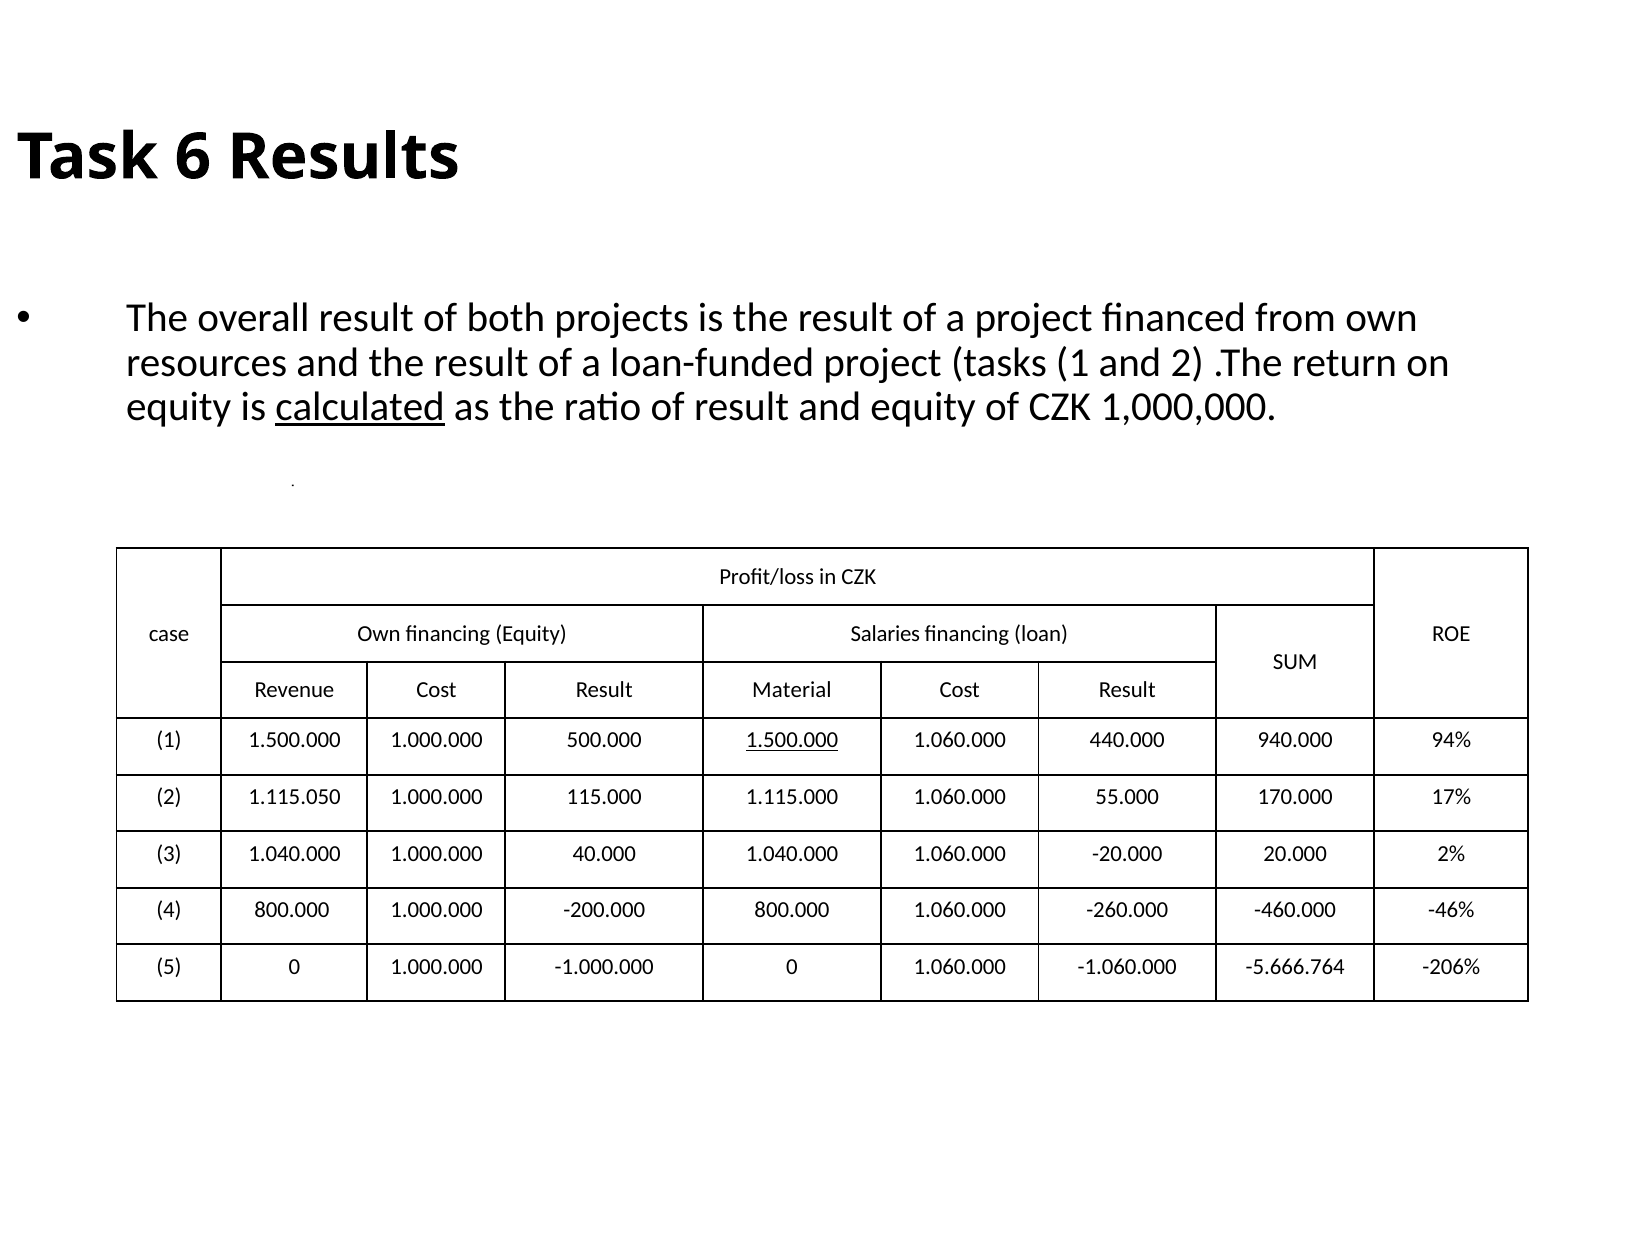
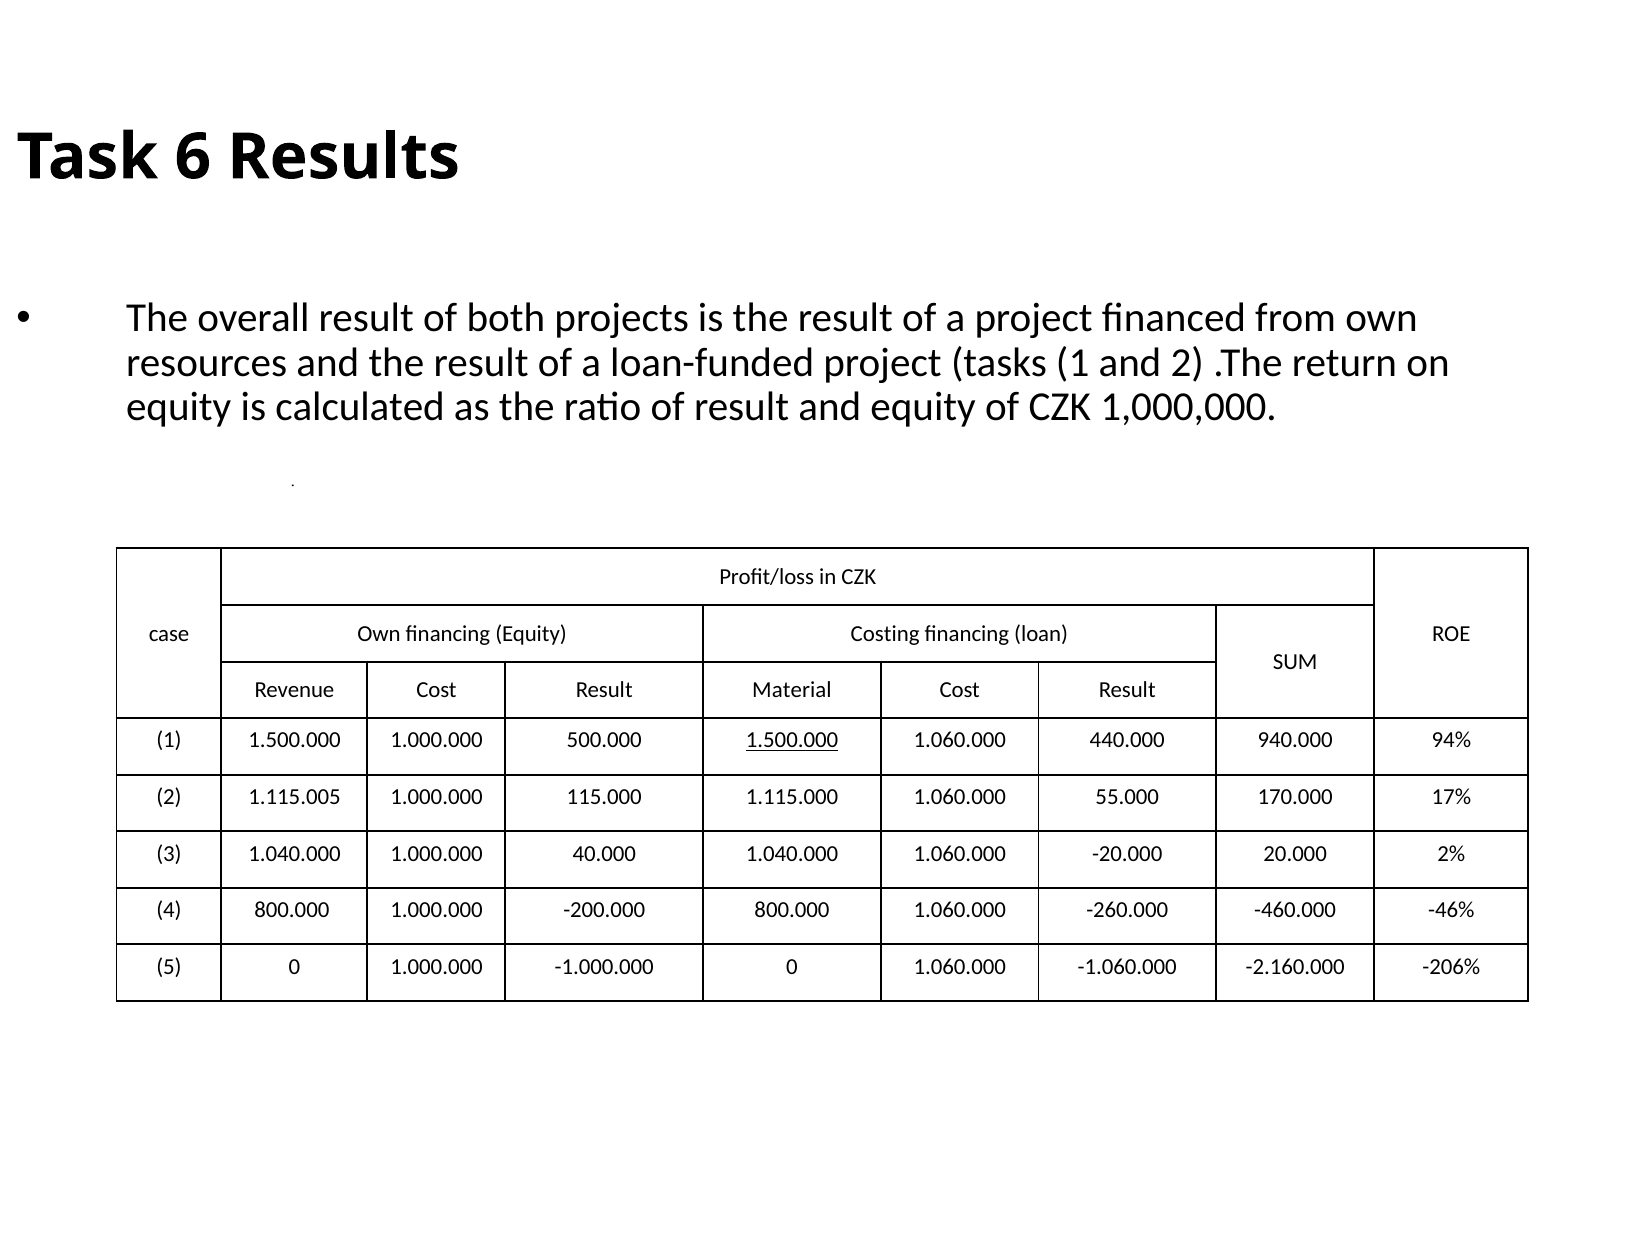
calculated underline: present -> none (360, 407)
Salaries: Salaries -> Costing (885, 633)
1.115.050: 1.115.050 -> 1.115.005 (295, 797)
-5.666.764: -5.666.764 -> -2.160.000 (1295, 966)
